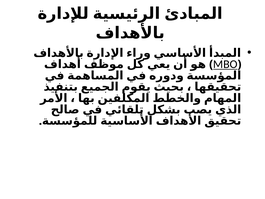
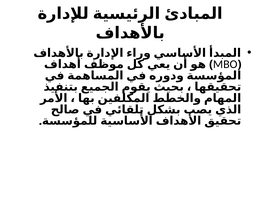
MBO underline: present -> none (225, 64)
